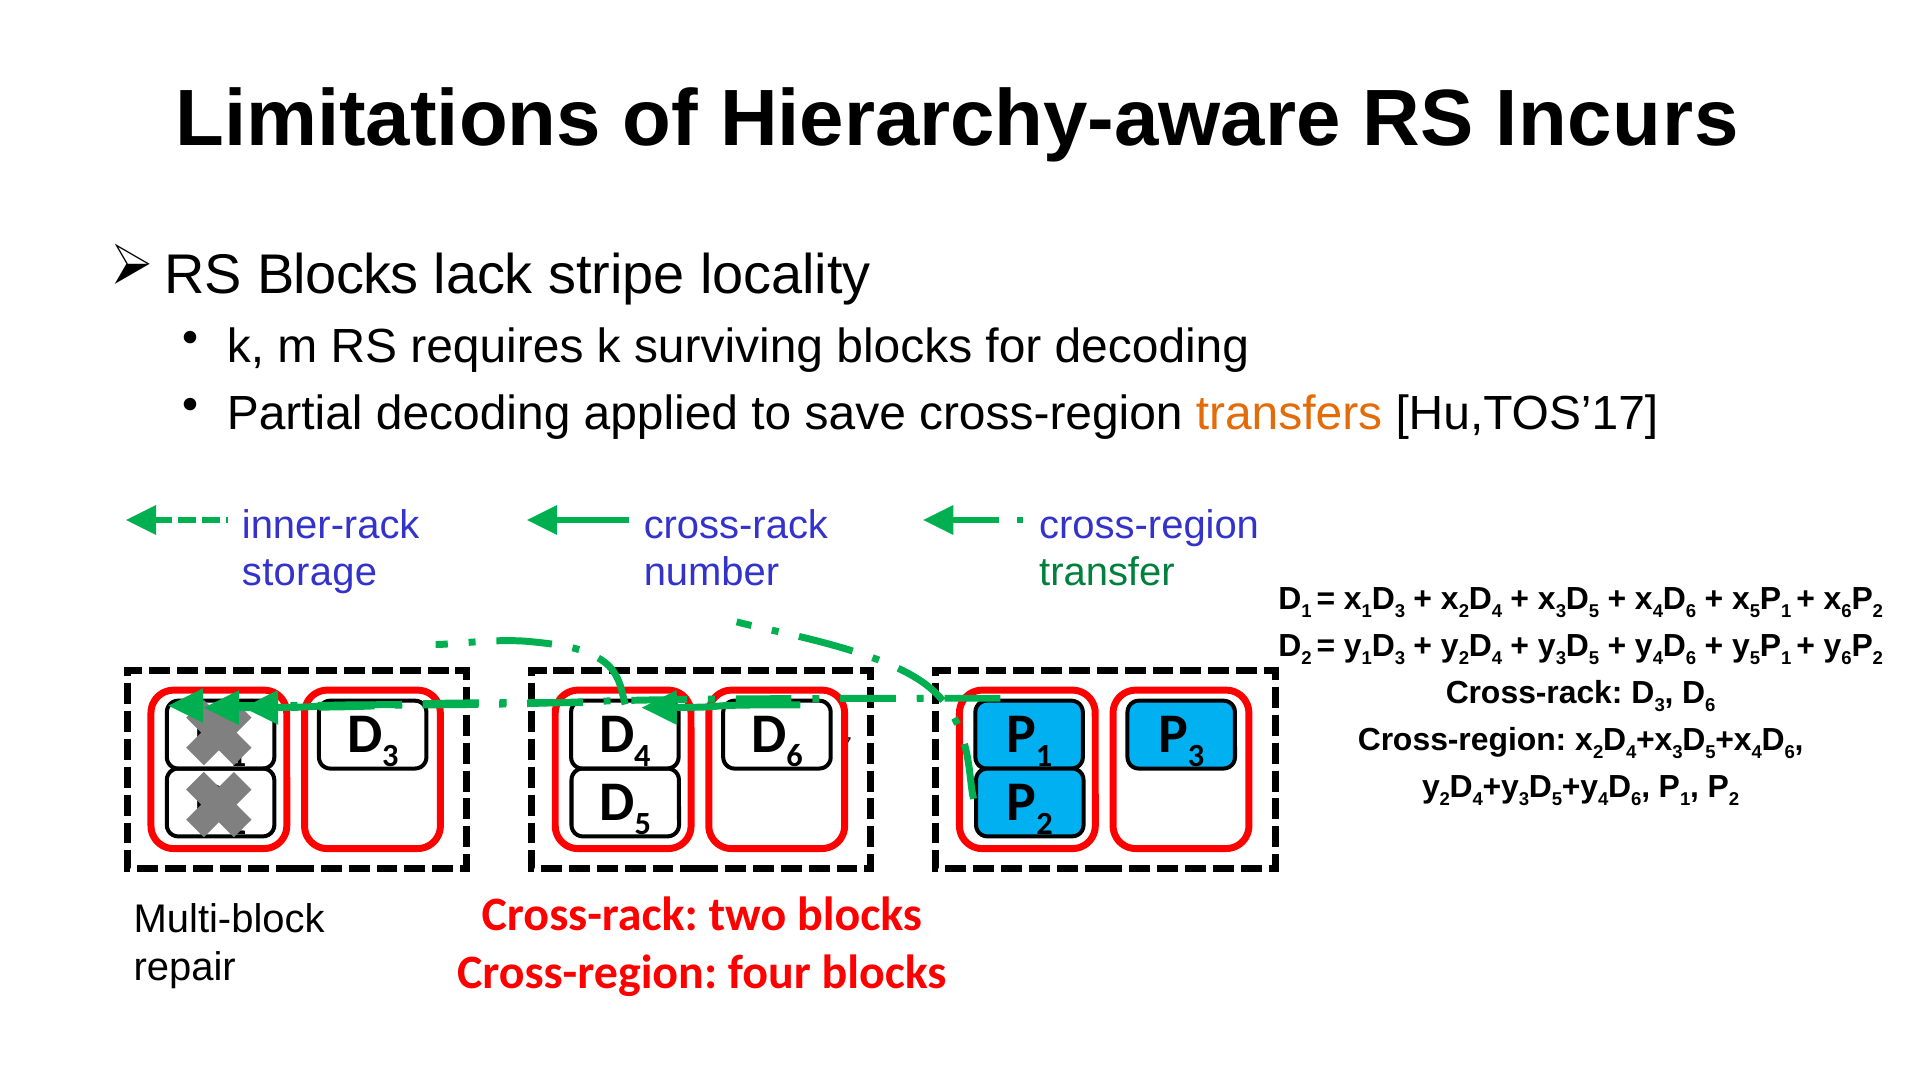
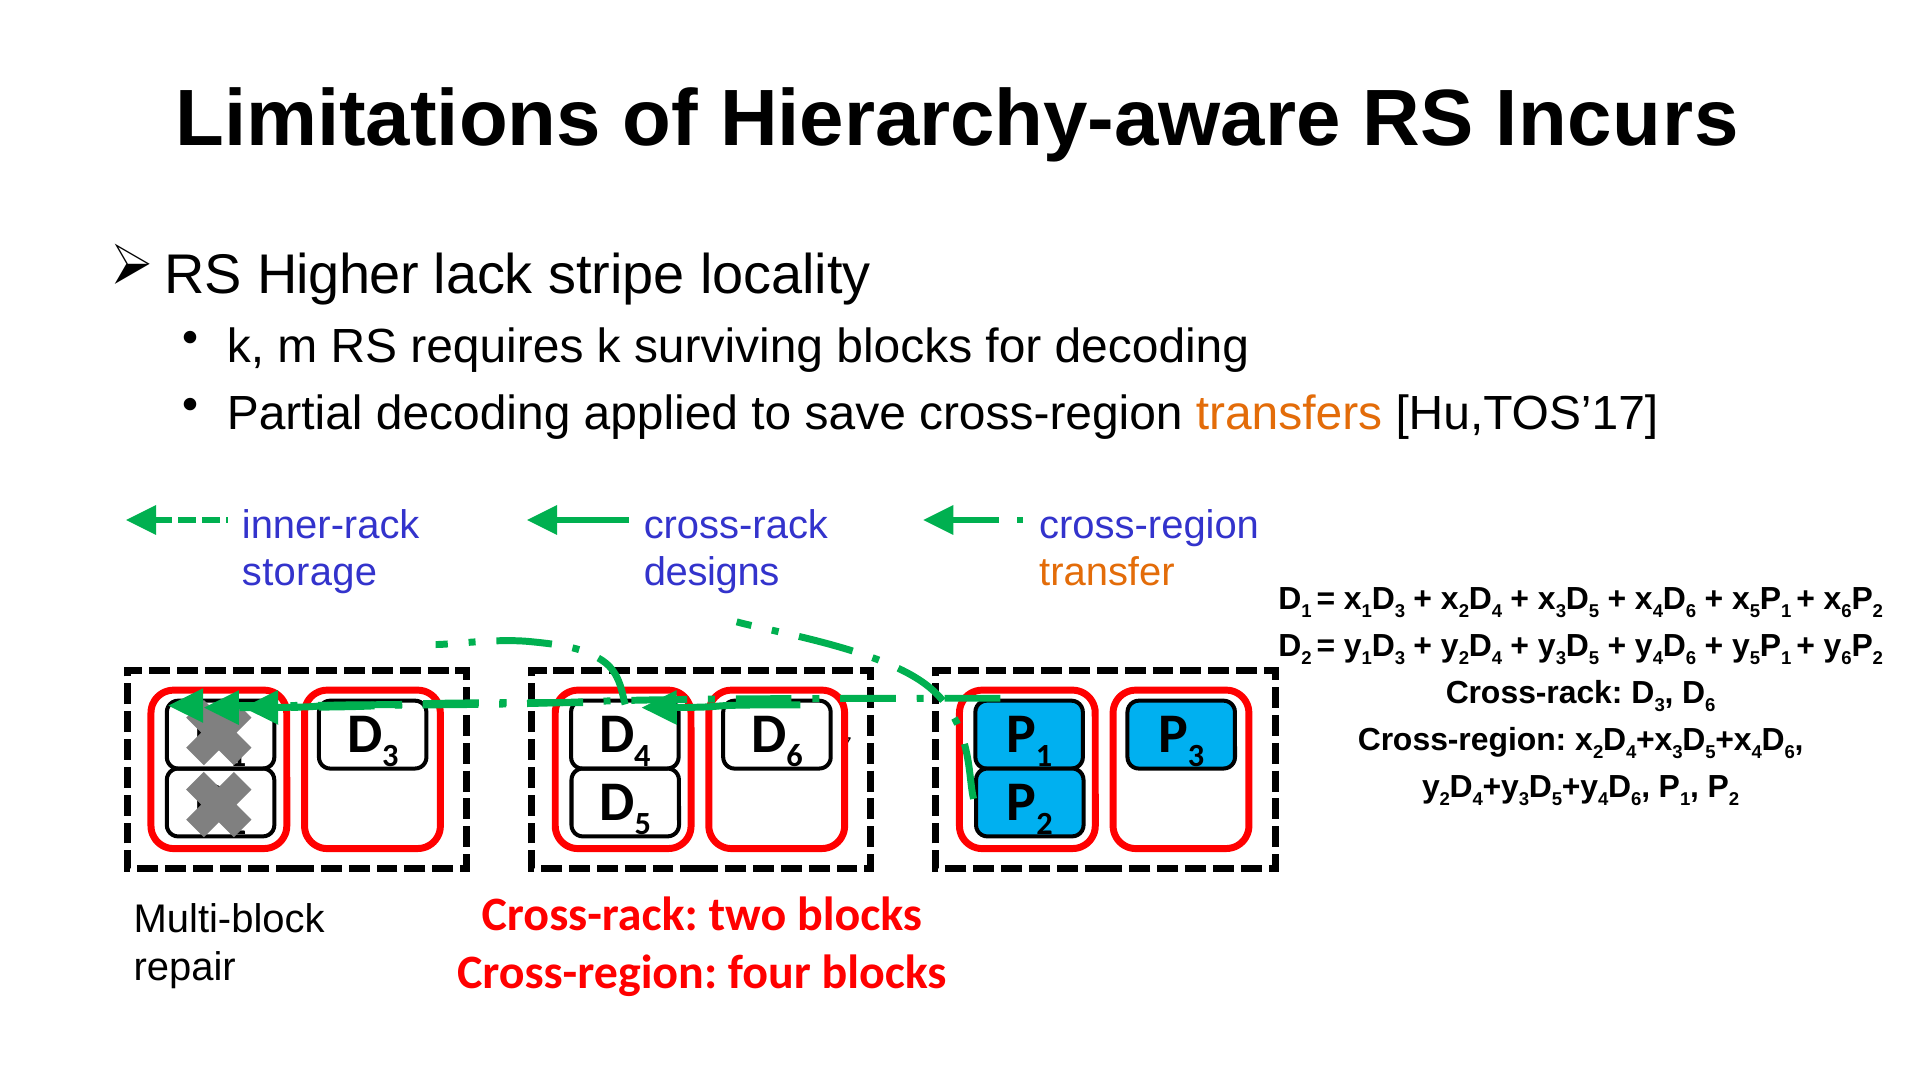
Blocks: Blocks -> Higher (338, 275)
number: number -> designs (712, 573)
transfer colour: green -> orange (1107, 573)
